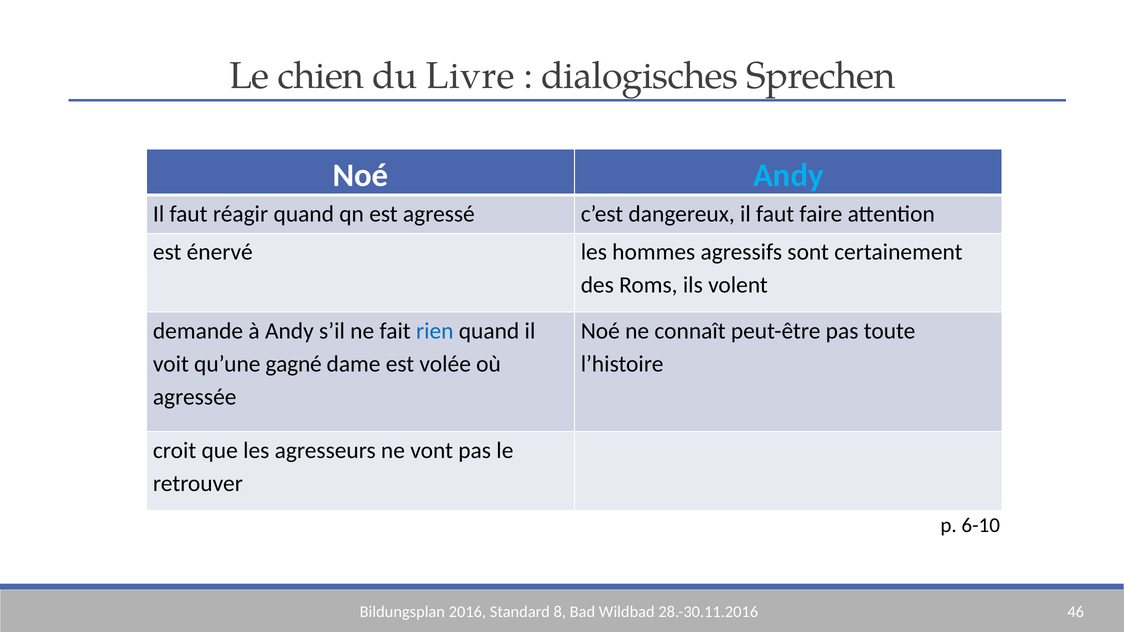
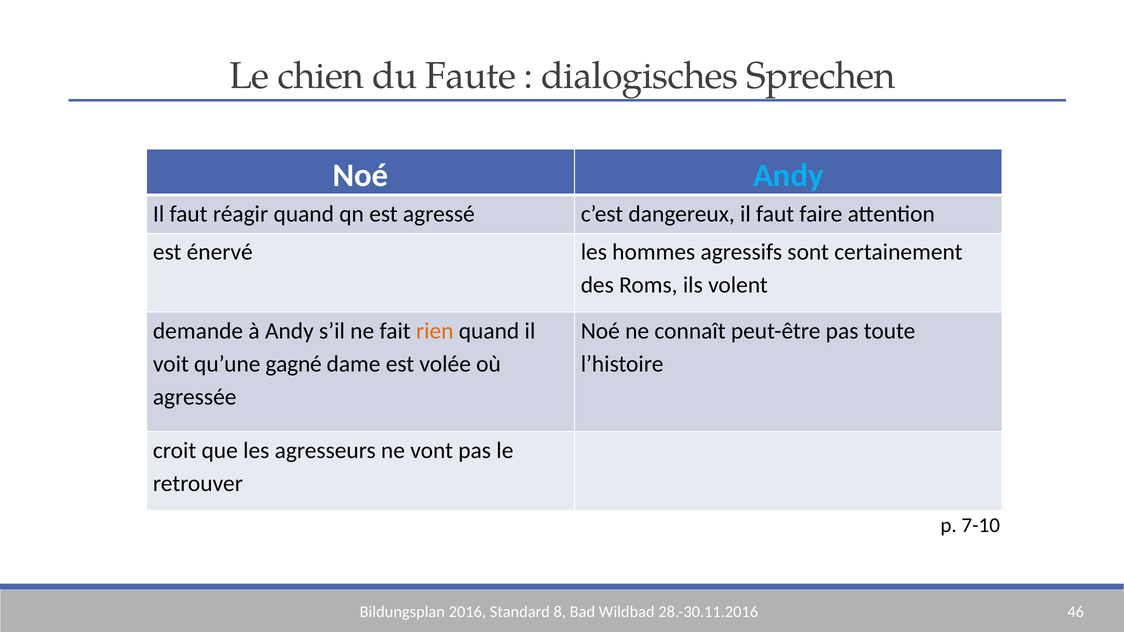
Livre: Livre -> Faute (471, 76)
rien colour: blue -> orange (435, 331)
6-10: 6-10 -> 7-10 (981, 525)
